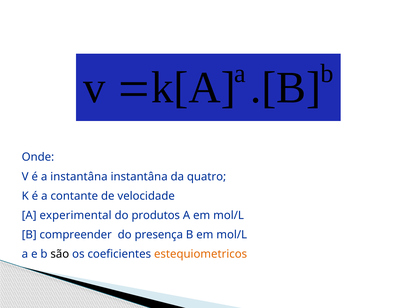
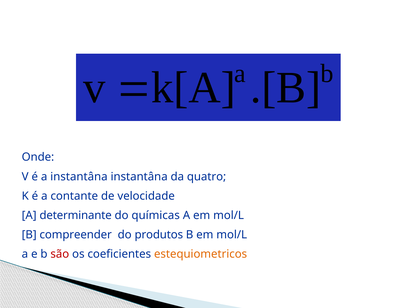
experimental: experimental -> determinante (76, 215)
produtos: produtos -> químicas (156, 215)
presença: presença -> produtos (159, 234)
são colour: black -> red (60, 254)
